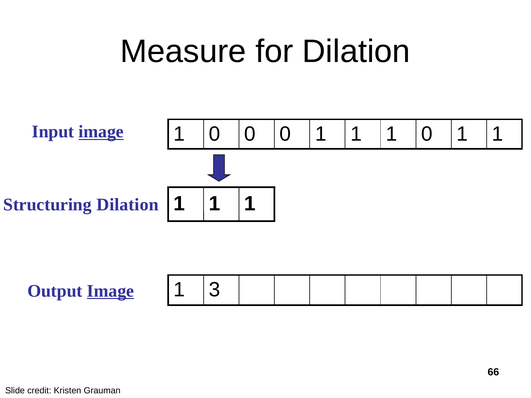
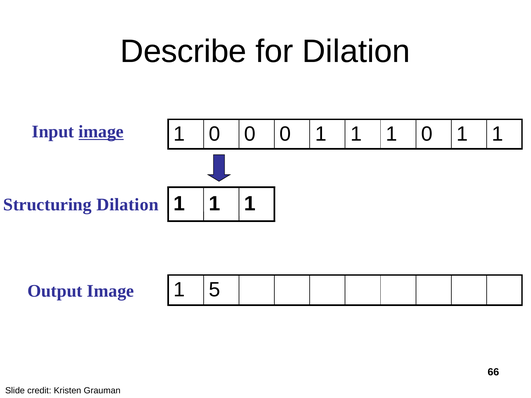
Measure: Measure -> Describe (183, 51)
3: 3 -> 5 (215, 290)
Image underline: present -> none (110, 291)
